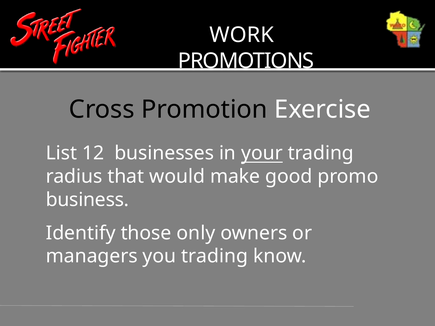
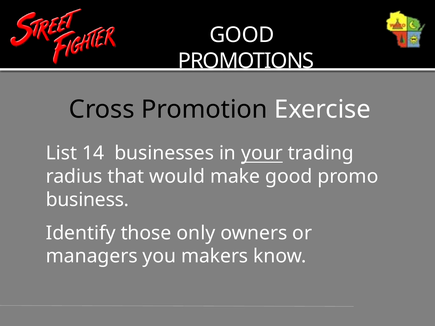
WORK: WORK -> GOOD (242, 35)
12: 12 -> 14 (93, 153)
you trading: trading -> makers (215, 256)
